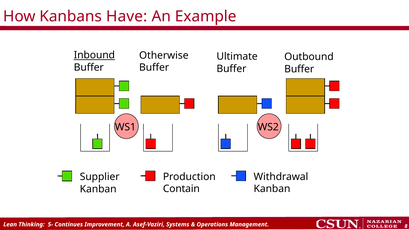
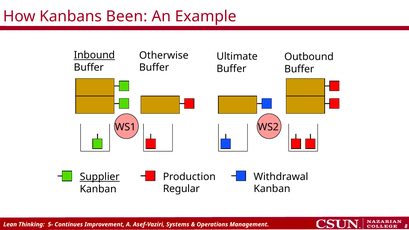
Have: Have -> Been (127, 16)
Supplier underline: none -> present (100, 177)
Contain: Contain -> Regular (181, 189)
